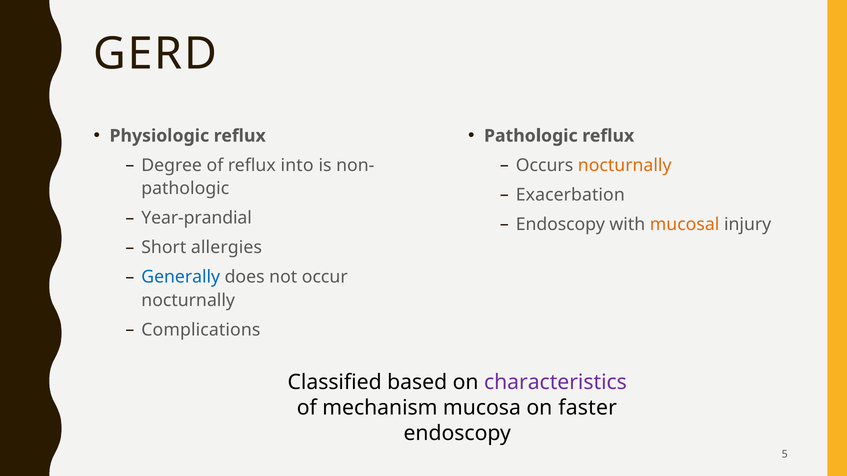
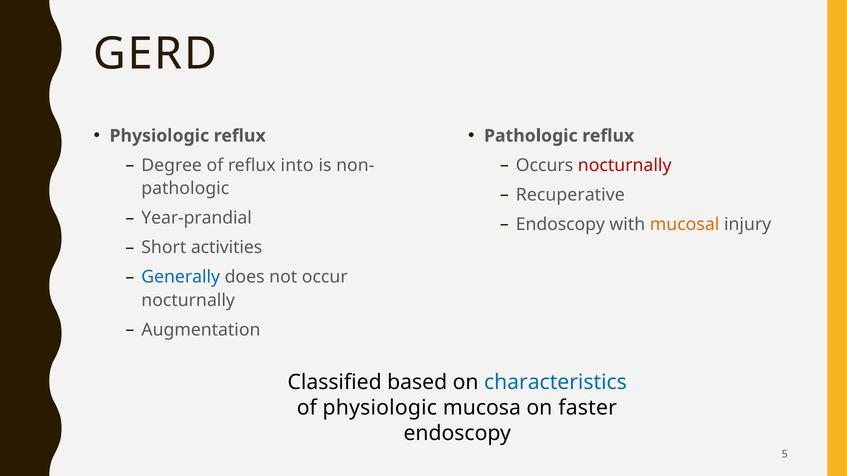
nocturnally colour: orange -> red (625, 165)
Exacerbation: Exacerbation -> Recuperative (570, 195)
allergies: allergies -> activities (227, 248)
Complications: Complications -> Augmentation (201, 330)
characteristics colour: purple -> blue (555, 383)
of mechanism: mechanism -> physiologic (380, 408)
